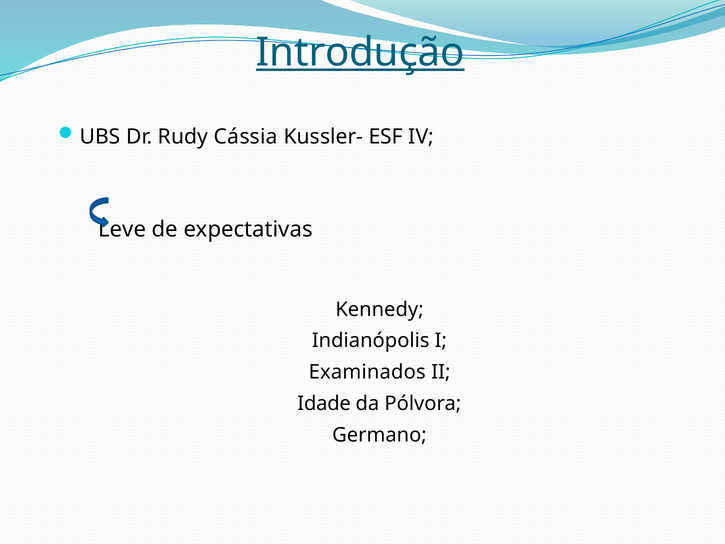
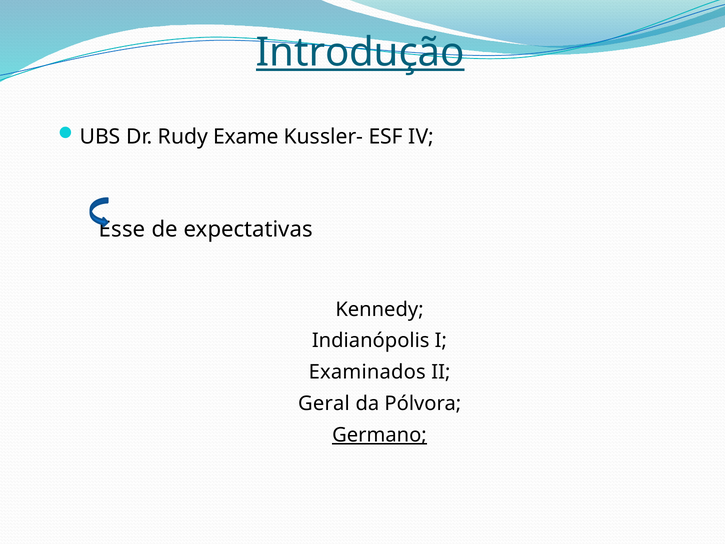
Cássia: Cássia -> Exame (246, 137)
Leve: Leve -> Esse (122, 229)
Idade: Idade -> Geral (324, 403)
Germano underline: none -> present (379, 435)
